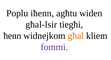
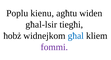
iħenn: iħenn -> kienu (42, 13)
ħenn: ħenn -> ħobż (12, 36)
għal colour: orange -> blue (76, 36)
